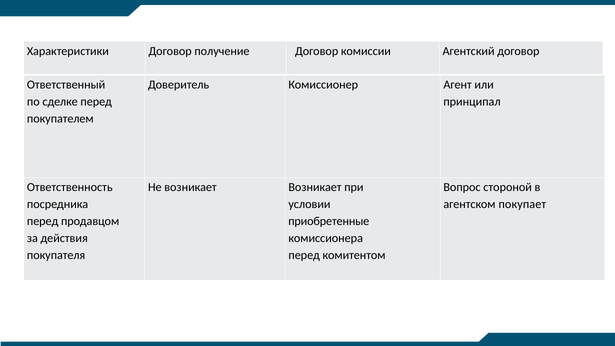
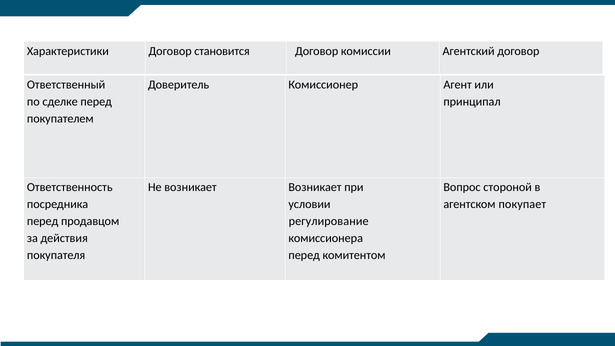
получение: получение -> становится (222, 51)
приобретенные: приобретенные -> регулирование (329, 221)
